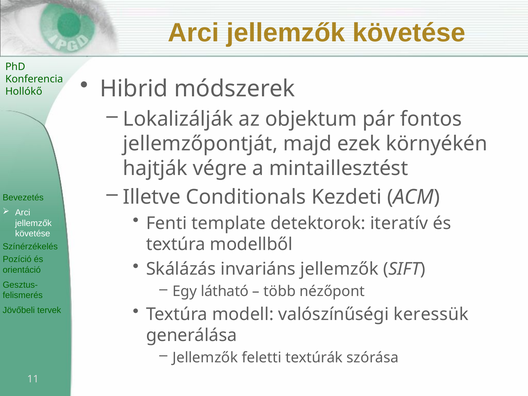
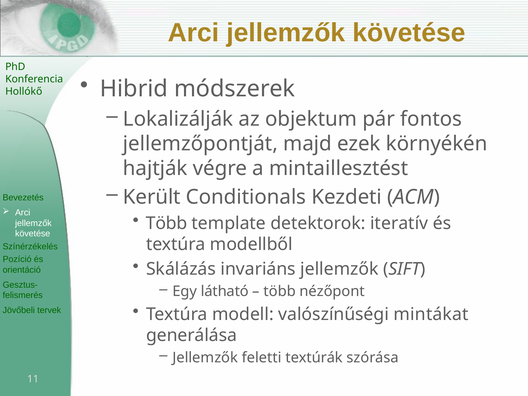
Illetve: Illetve -> Került (152, 197)
Fenti: Fenti -> Több (167, 223)
keressük: keressük -> mintákat (431, 314)
